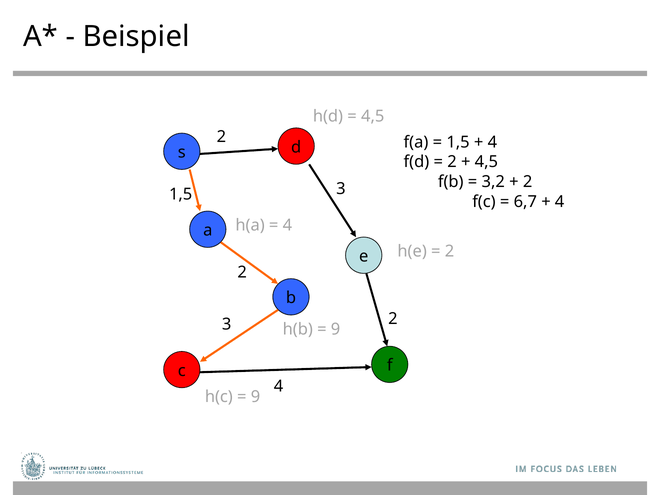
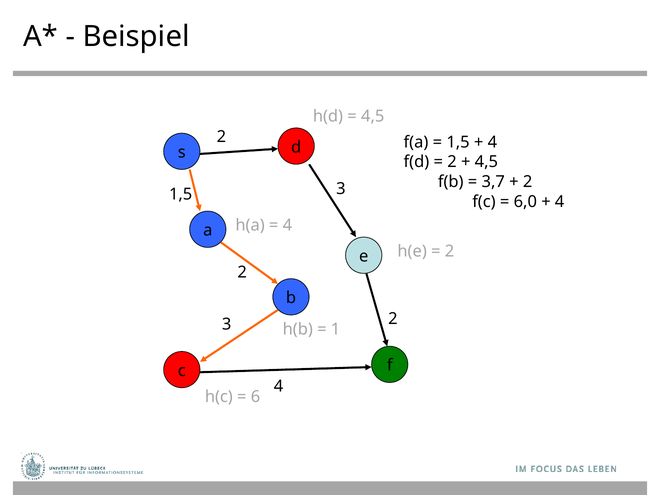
3,2: 3,2 -> 3,7 (493, 182)
6,7: 6,7 -> 6,0 (525, 202)
9: 9 -> 1 (336, 329)
9: 9 -> 6 (256, 397)
